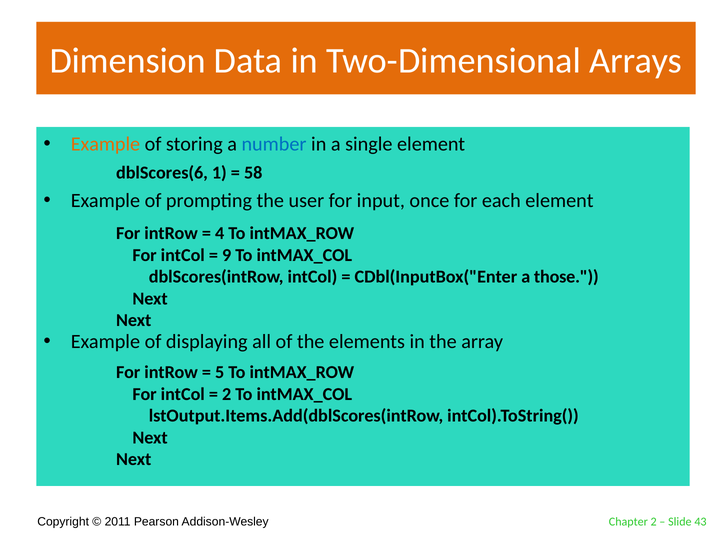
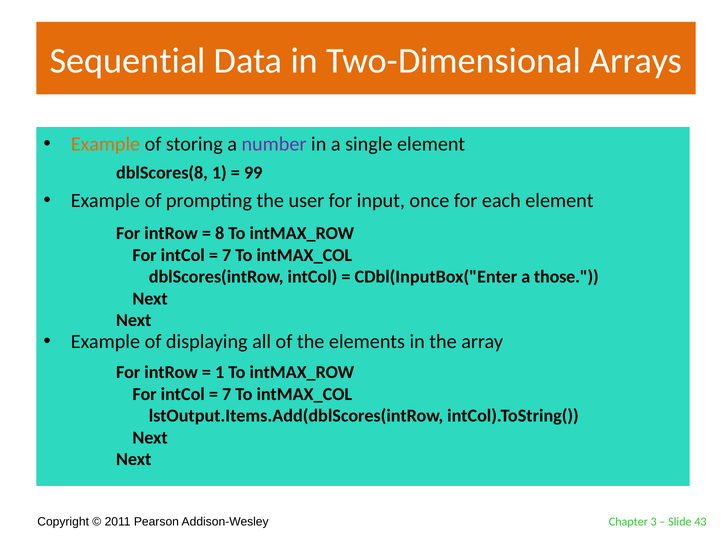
Dimension: Dimension -> Sequential (128, 61)
number colour: blue -> purple (274, 144)
dblScores(6: dblScores(6 -> dblScores(8 (162, 173)
58: 58 -> 99 (253, 173)
4: 4 -> 8 (220, 234)
9: 9 -> 7 (227, 255)
5: 5 -> 1 (220, 373)
2: 2 -> 7 (227, 394)
Chapter 2: 2 -> 3 (654, 522)
